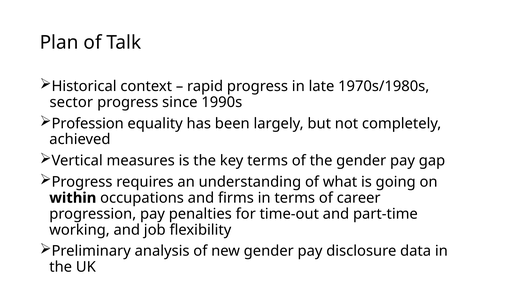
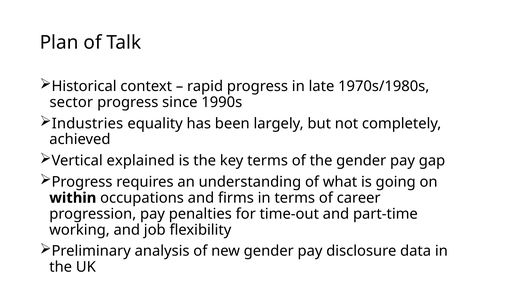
Profession: Profession -> Industries (88, 123)
measures: measures -> explained (141, 160)
